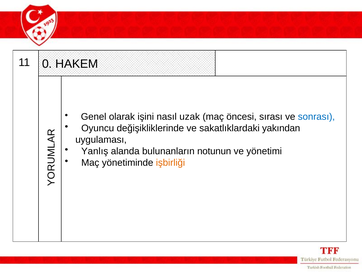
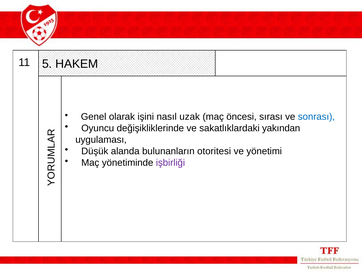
0: 0 -> 5 (47, 64)
Yanlış: Yanlış -> Düşük (95, 151)
notunun: notunun -> otoritesi (214, 151)
işbirliği colour: orange -> purple (170, 162)
